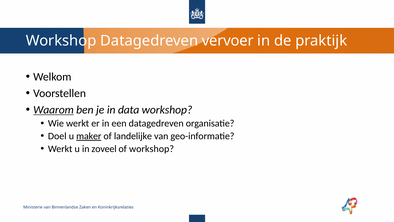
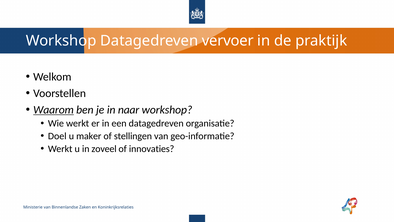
data: data -> naar (129, 110)
maker underline: present -> none (89, 136)
landelijke: landelijke -> stellingen (133, 136)
of workshop: workshop -> innovaties (152, 149)
